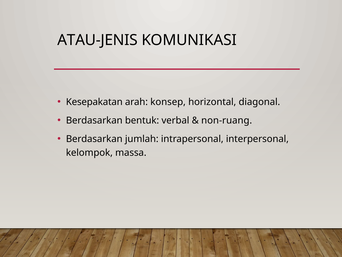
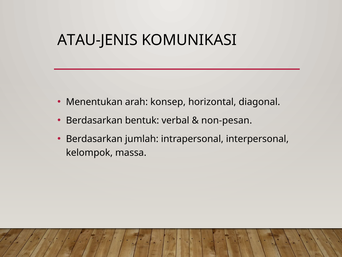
Kesepakatan: Kesepakatan -> Menentukan (94, 102)
non-ruang: non-ruang -> non-pesan (227, 120)
